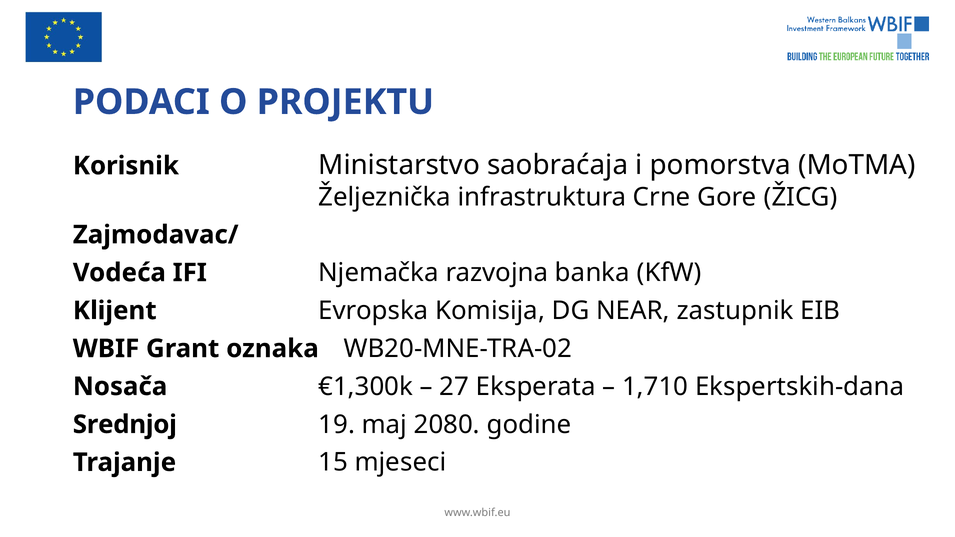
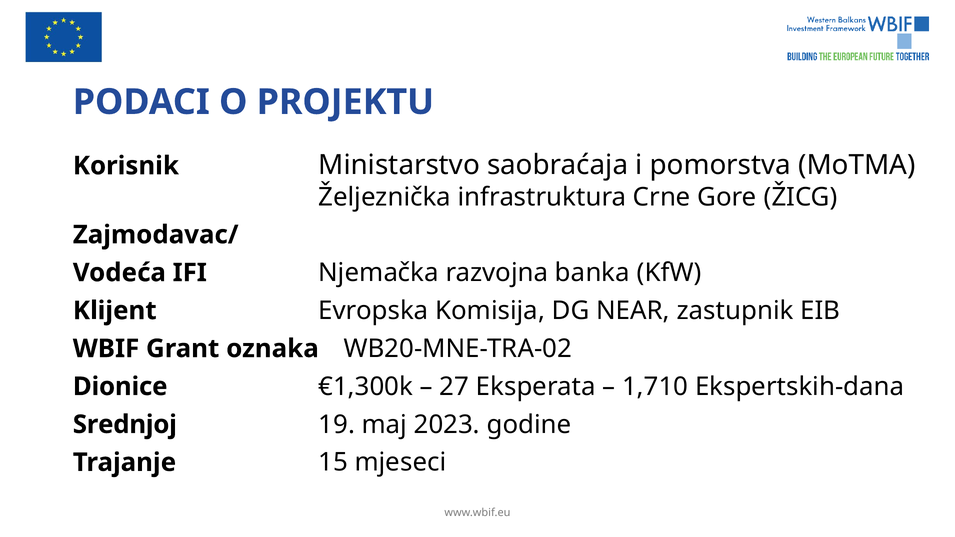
Nosača: Nosača -> Dionice (120, 387)
2080: 2080 -> 2023 (447, 425)
